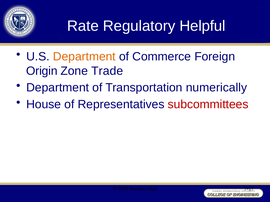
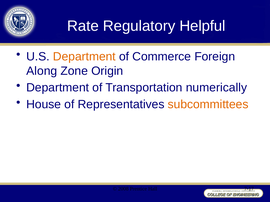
Origin: Origin -> Along (42, 71)
Trade: Trade -> Origin (107, 71)
subcommittees colour: red -> orange (208, 105)
